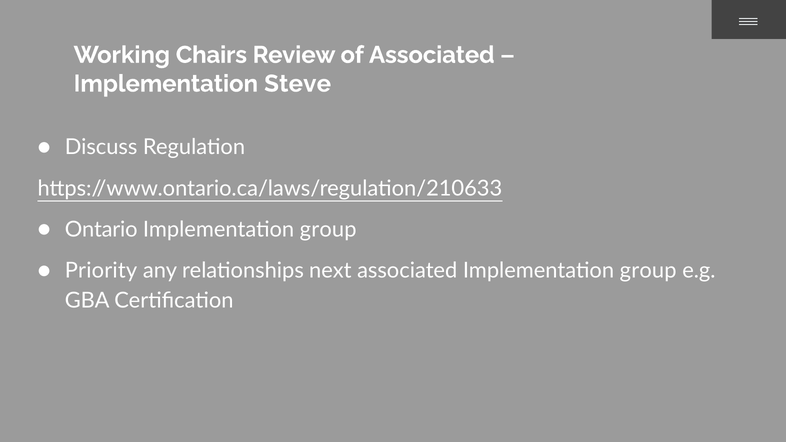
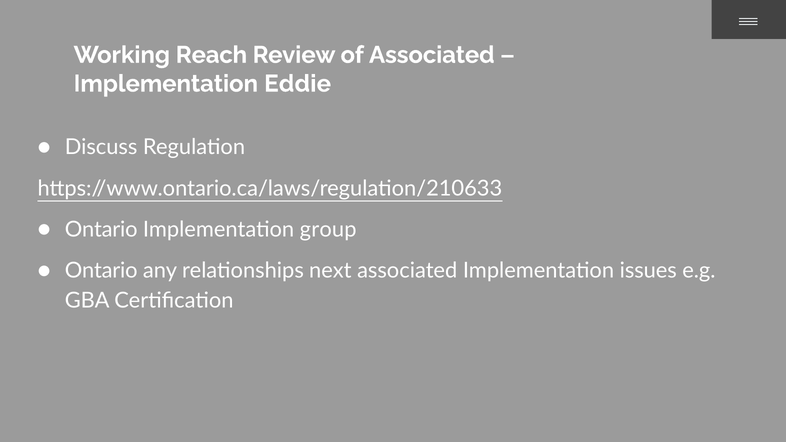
Chairs: Chairs -> Reach (211, 55)
Steve: Steve -> Eddie (298, 84)
Priority: Priority -> Ontario (101, 271)
associated Implementation group: group -> issues (648, 271)
